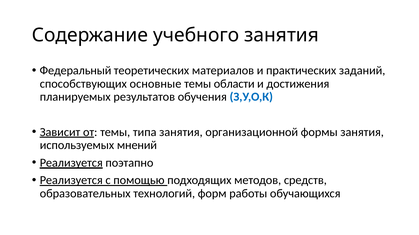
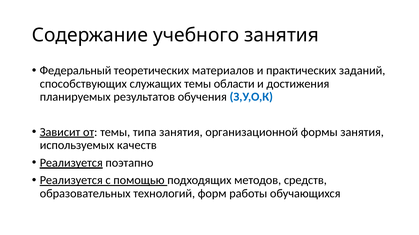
основные: основные -> служащих (156, 84)
мнений: мнений -> качеств (137, 146)
